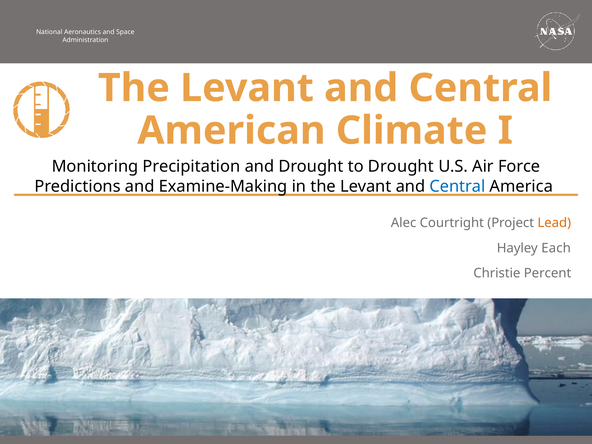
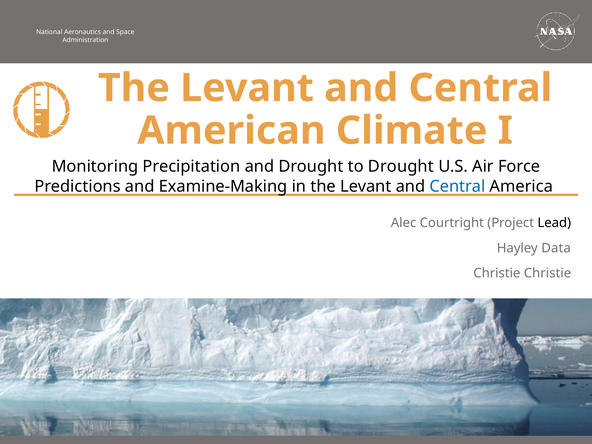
Lead colour: orange -> black (554, 223)
Each: Each -> Data (556, 248)
Christie Percent: Percent -> Christie (547, 273)
